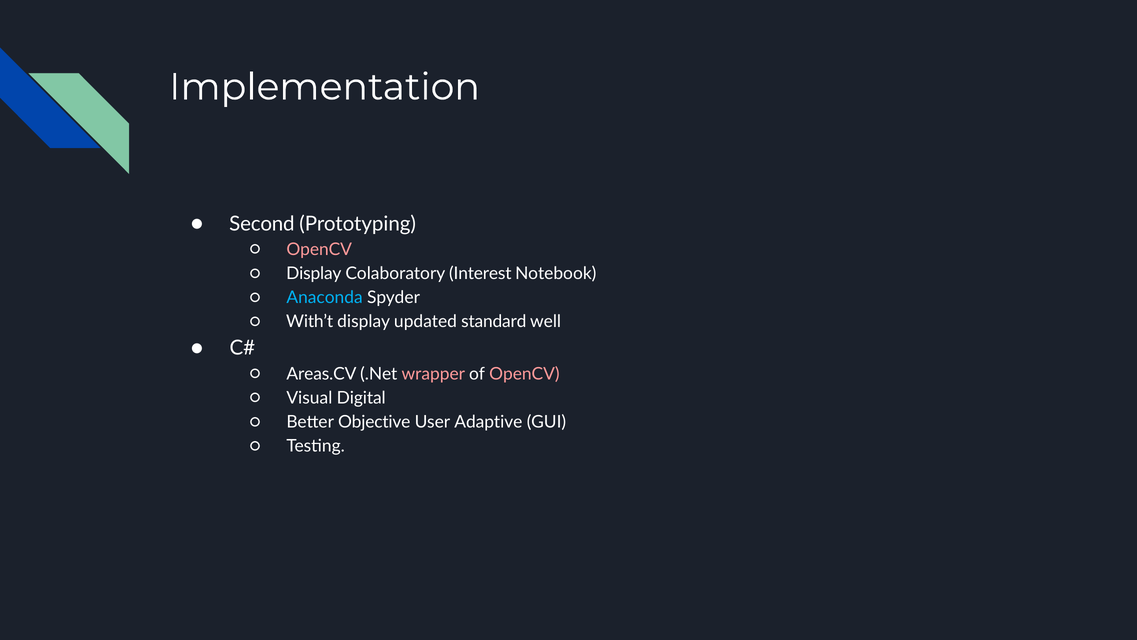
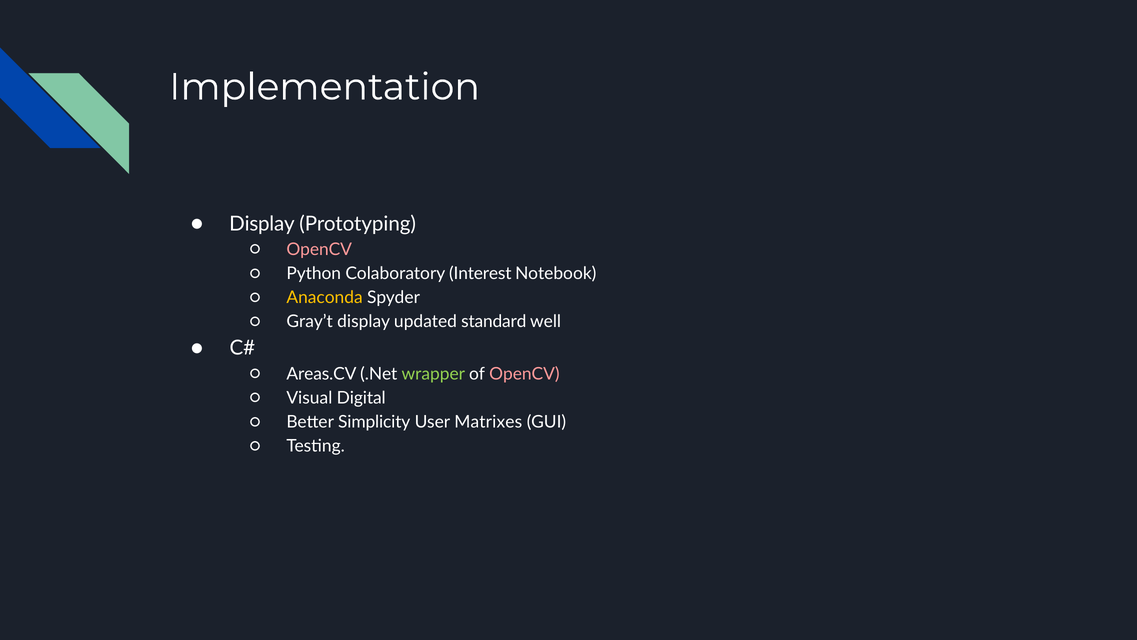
Second: Second -> Display (262, 224)
Display: Display -> Python (314, 273)
Anaconda colour: light blue -> yellow (325, 297)
With’t: With’t -> Gray’t (310, 321)
wrapper colour: pink -> light green (433, 374)
Objective: Objective -> Simplicity (374, 422)
Adaptive: Adaptive -> Matrixes (488, 422)
